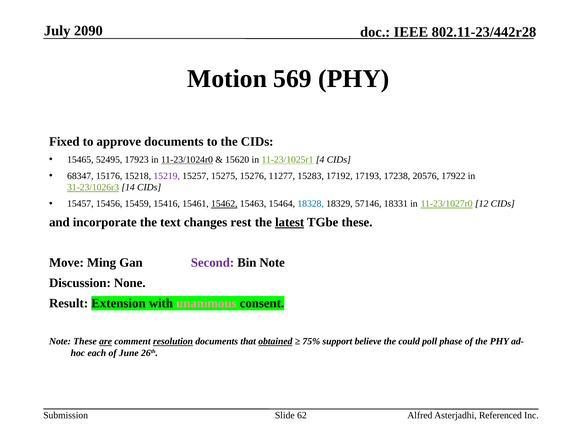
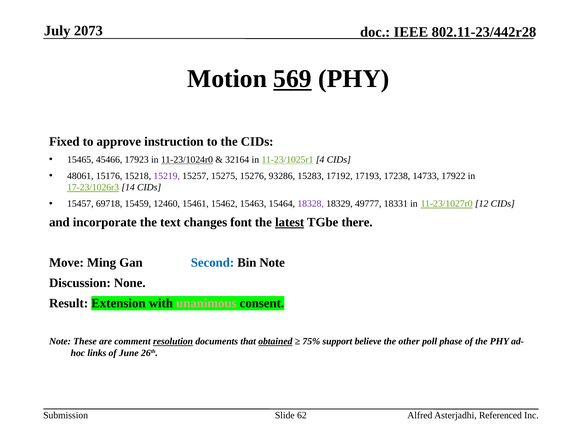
2090: 2090 -> 2073 (88, 31)
569 underline: none -> present (293, 79)
approve documents: documents -> instruction (174, 141)
52495: 52495 -> 45466 (109, 159)
15620: 15620 -> 32164 (237, 159)
68347: 68347 -> 48061 (80, 176)
11277: 11277 -> 93286 (282, 176)
20576: 20576 -> 14733 (426, 176)
31-23/1026r3: 31-23/1026r3 -> 17-23/1026r3 (93, 187)
15456: 15456 -> 69718 (109, 204)
15416: 15416 -> 12460 (167, 204)
15462 underline: present -> none (224, 204)
18328 colour: blue -> purple (311, 204)
57146: 57146 -> 49777 (368, 204)
rest: rest -> font (241, 222)
TGbe these: these -> there (357, 222)
Second colour: purple -> blue (212, 263)
are underline: present -> none (106, 341)
could: could -> other (409, 341)
each: each -> links (97, 353)
